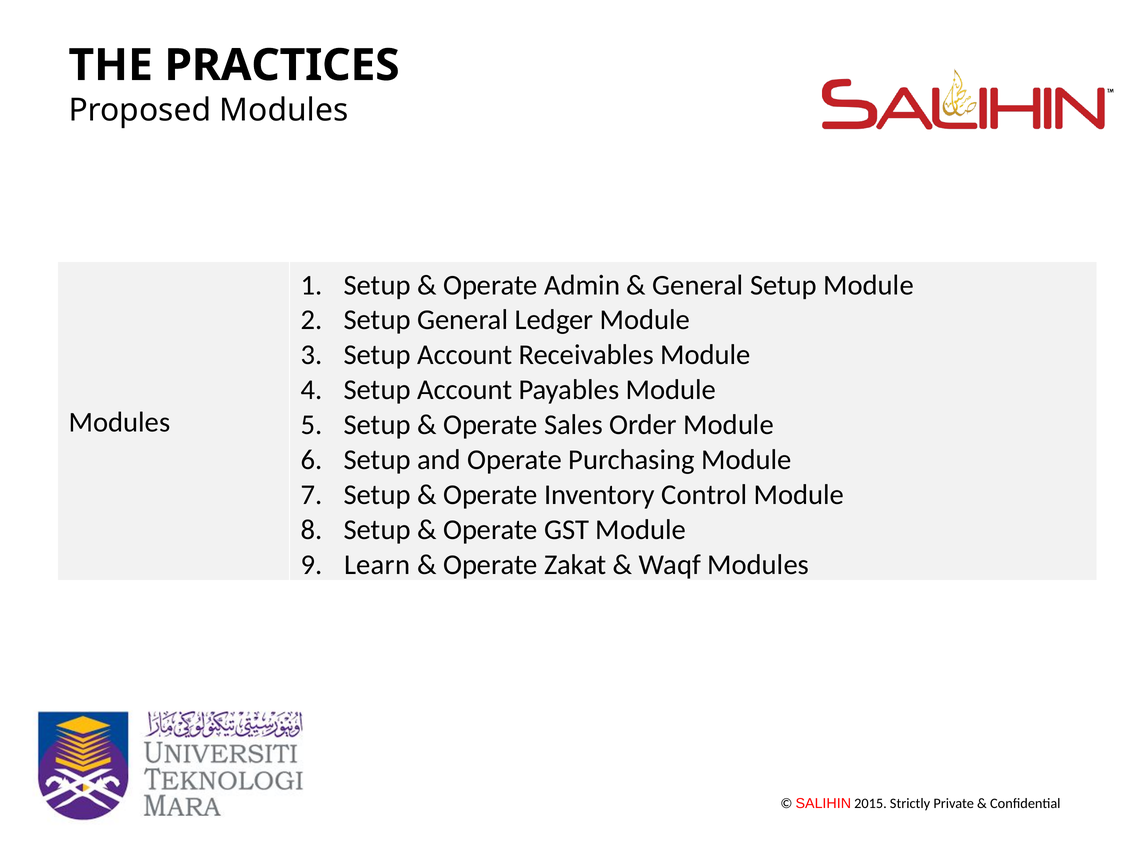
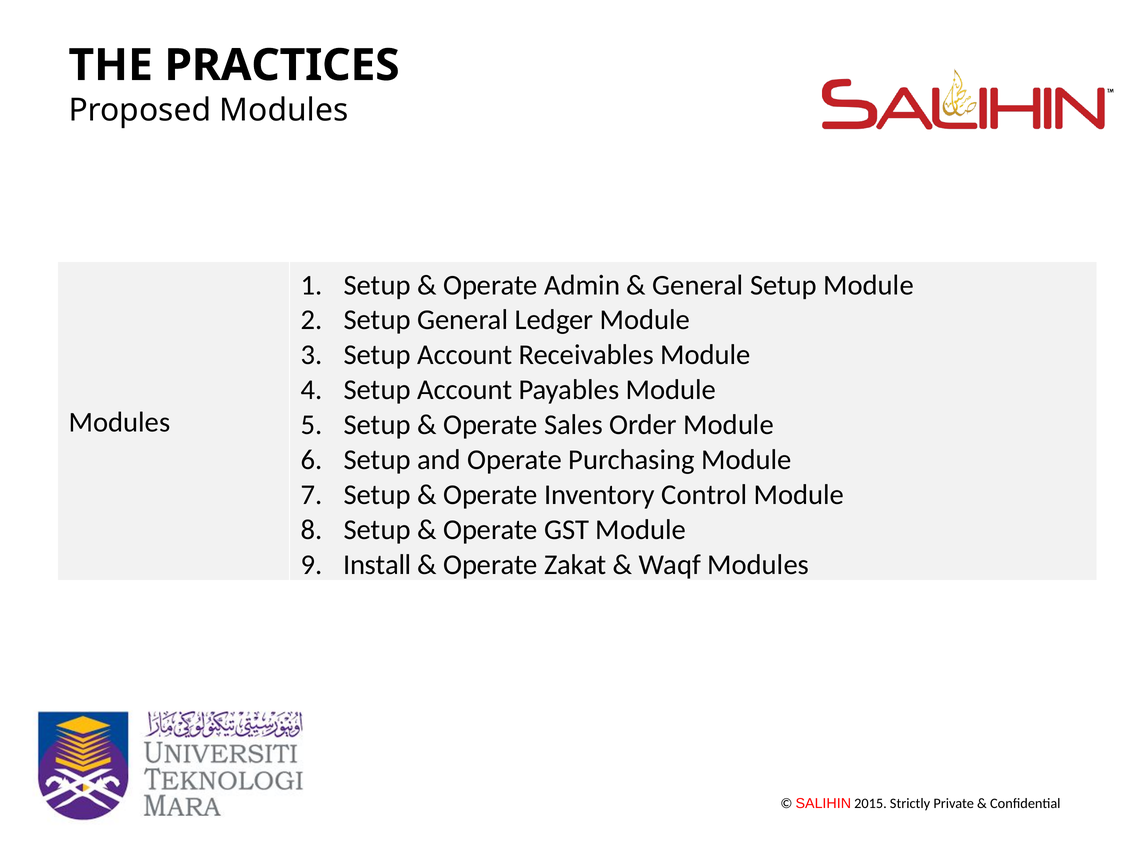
Learn: Learn -> Install (377, 564)
